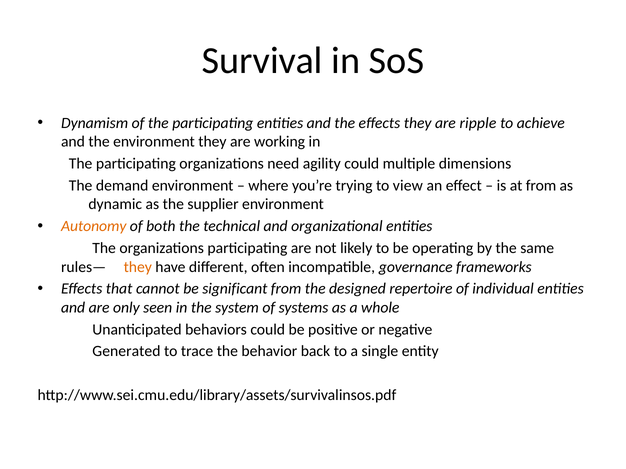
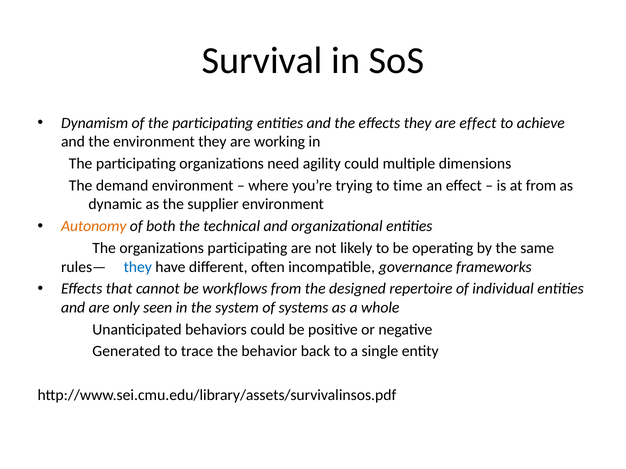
are ripple: ripple -> effect (478, 123)
view: view -> time (408, 186)
they colour: orange -> blue (138, 267)
significant: significant -> workflows (235, 289)
